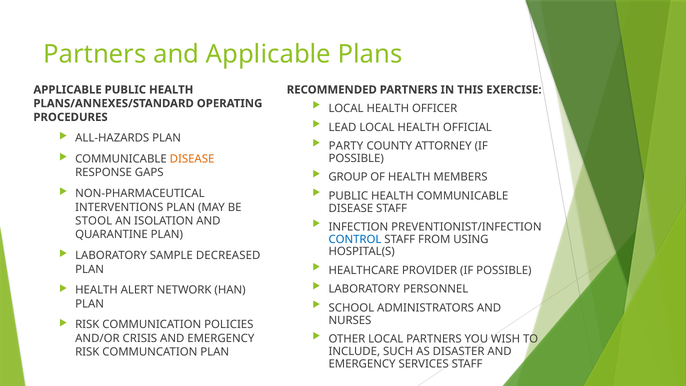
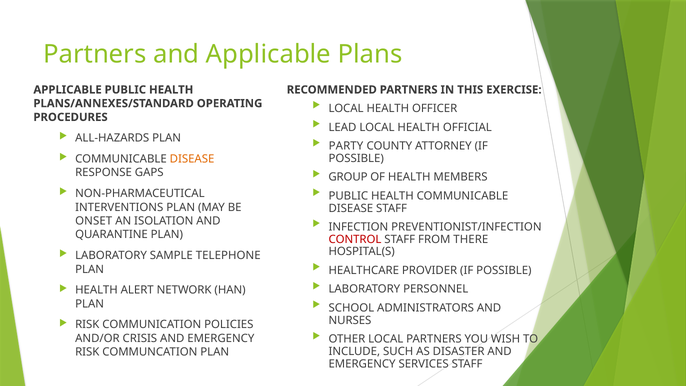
STOOL: STOOL -> ONSET (94, 221)
CONTROL colour: blue -> red (355, 239)
USING: USING -> THERE (471, 239)
DECREASED: DECREASED -> TELEPHONE (228, 255)
